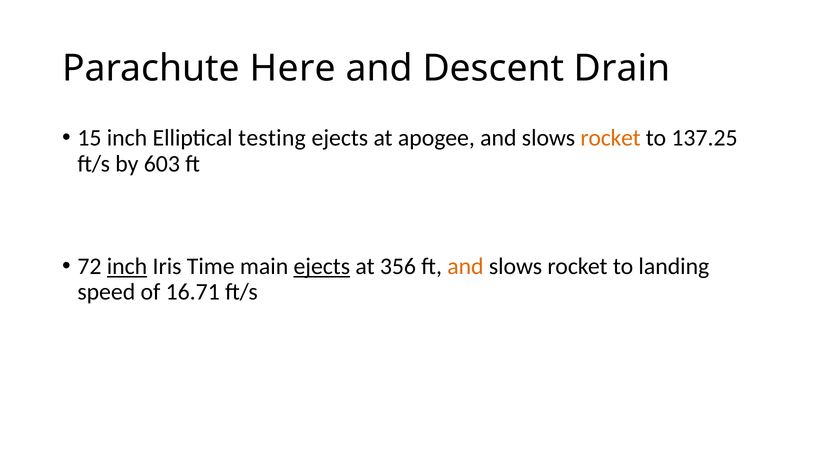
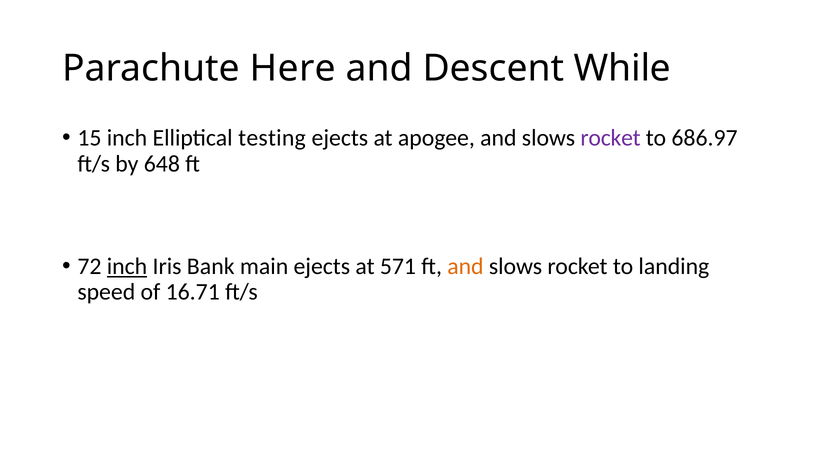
Drain: Drain -> While (622, 68)
rocket colour: orange -> purple (611, 138)
137.25: 137.25 -> 686.97 (705, 138)
603: 603 -> 648 (162, 163)
Time: Time -> Bank (211, 266)
ejects underline: present -> none (322, 266)
356: 356 -> 571 (398, 266)
